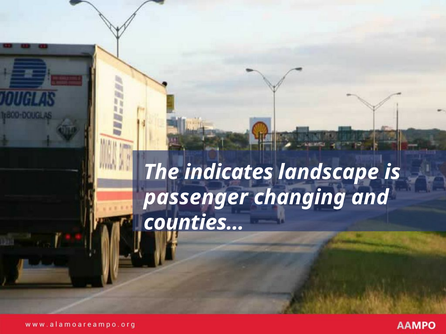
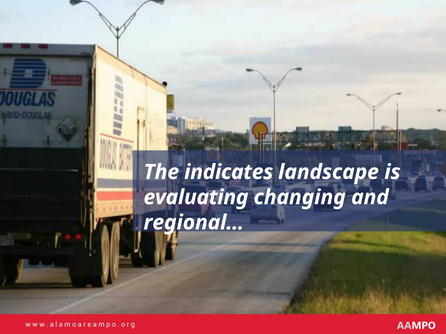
passenger: passenger -> evaluating (196, 198)
counties…: counties… -> regional… (194, 223)
